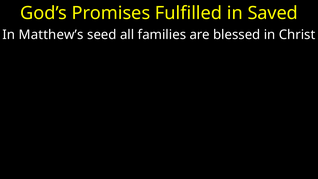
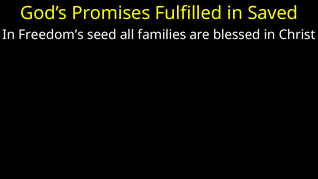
Matthew’s: Matthew’s -> Freedom’s (51, 35)
